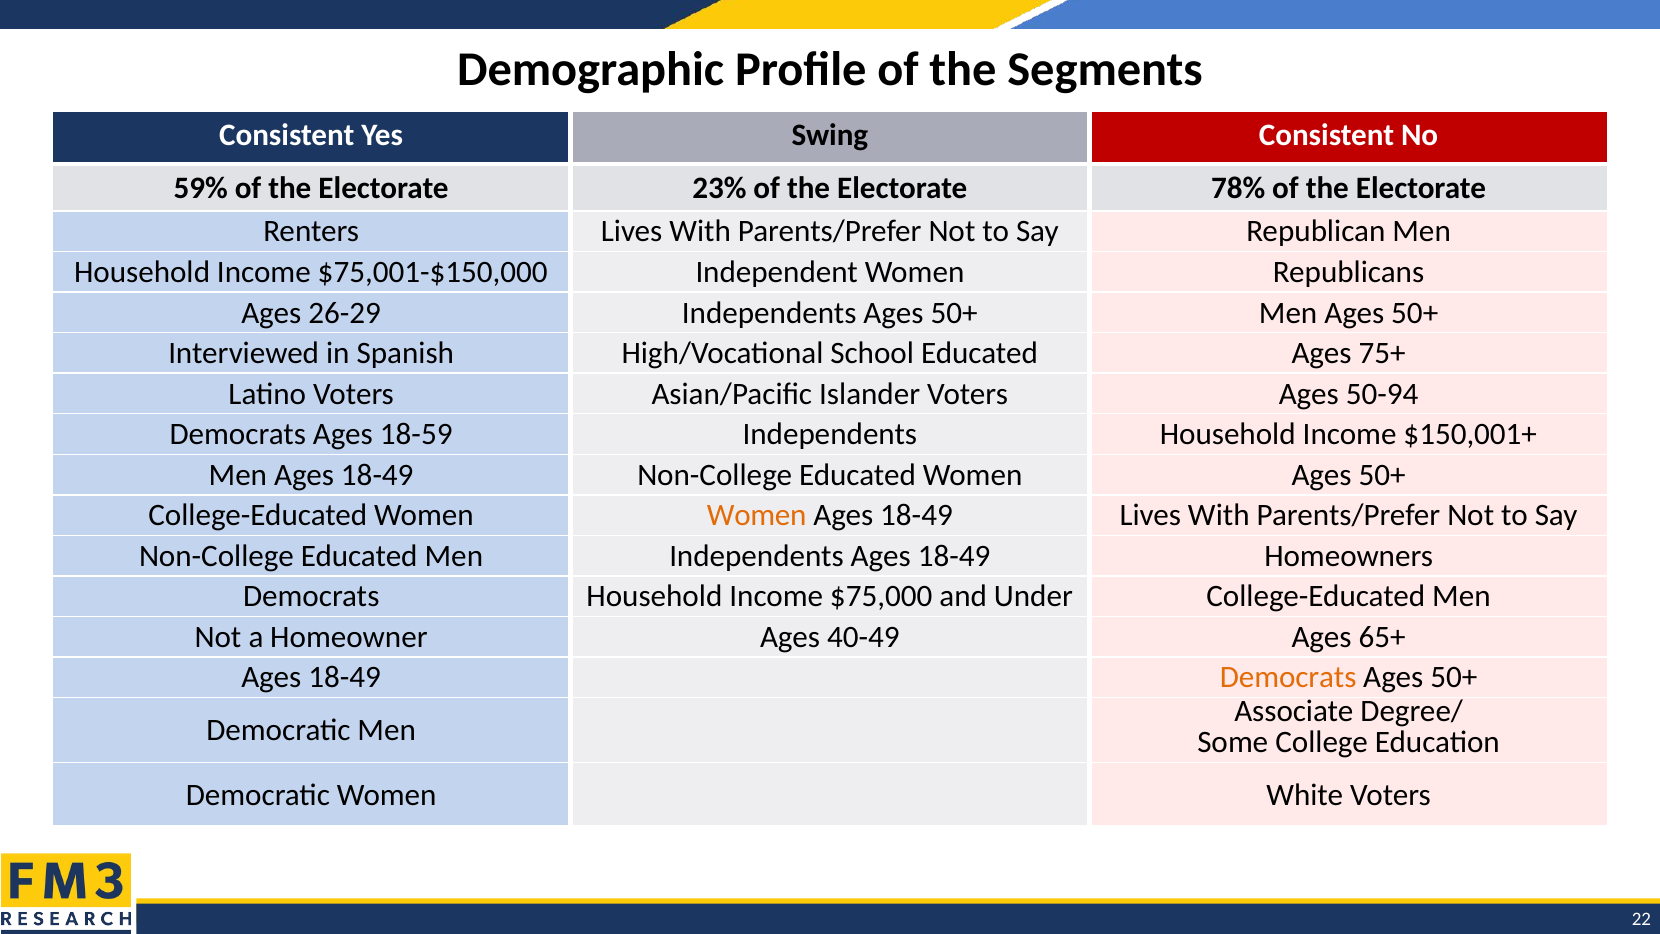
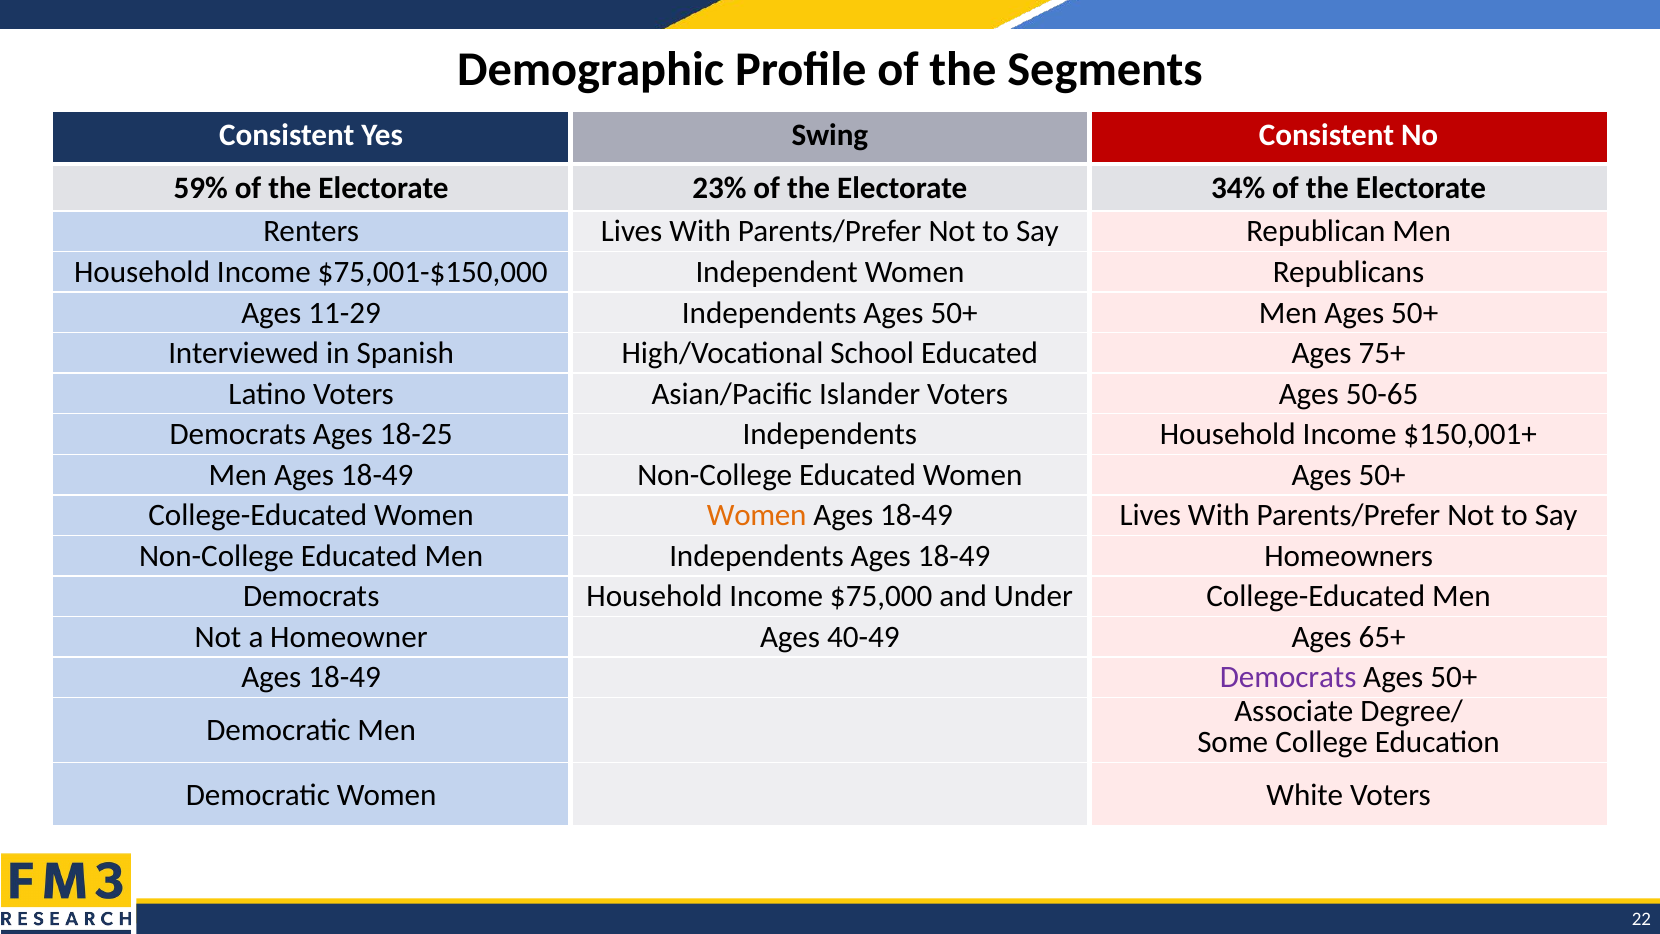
78%: 78% -> 34% (1238, 188)
26-29: 26-29 -> 11-29 (345, 313)
50-94: 50-94 -> 50-65 (1382, 394)
18-59: 18-59 -> 18-25 (416, 434)
Democrats colour: orange -> purple (1288, 678)
